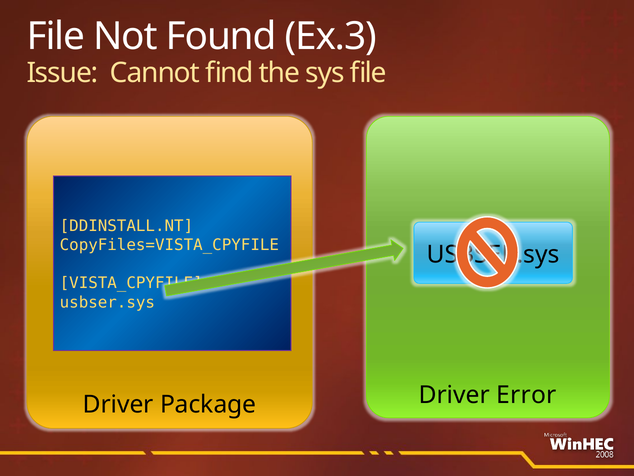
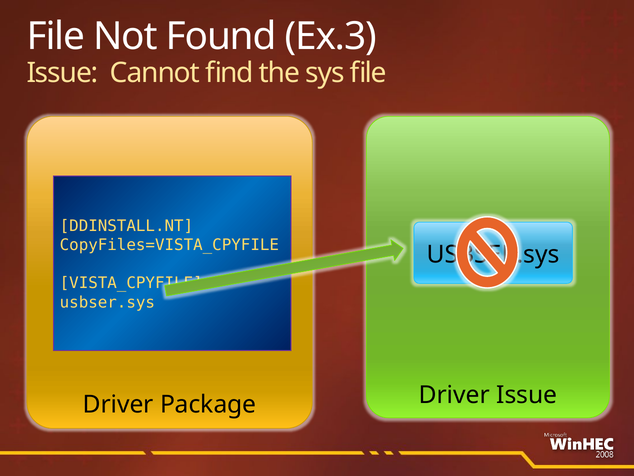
Driver Error: Error -> Issue (527, 395)
